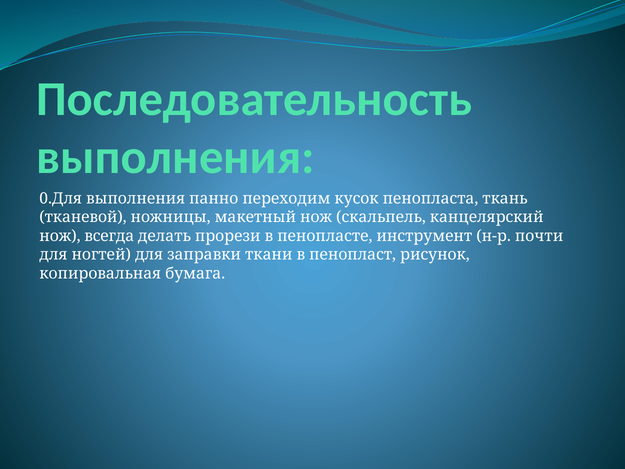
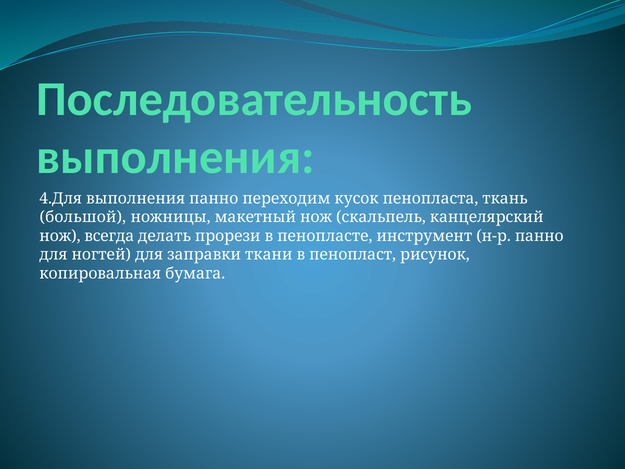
0.Для: 0.Для -> 4.Для (61, 198)
тканевой: тканевой -> большой (83, 217)
н-р почти: почти -> панно (539, 236)
